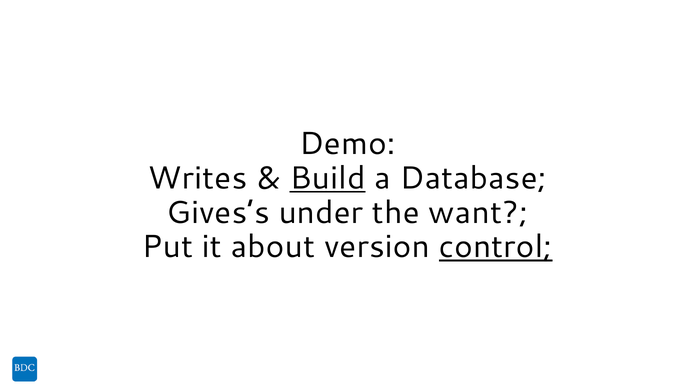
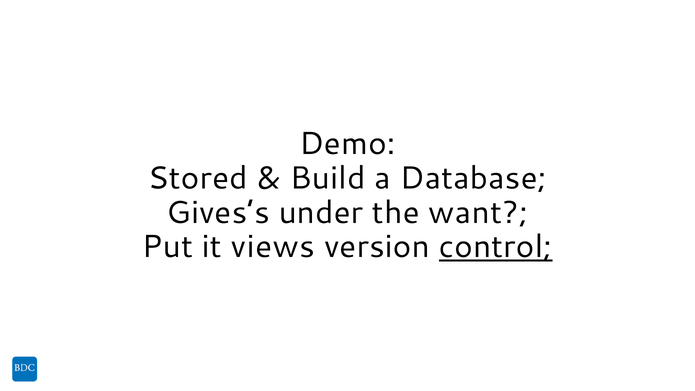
Writes: Writes -> Stored (198, 178)
Build underline: present -> none (328, 178)
about: about -> views (273, 247)
